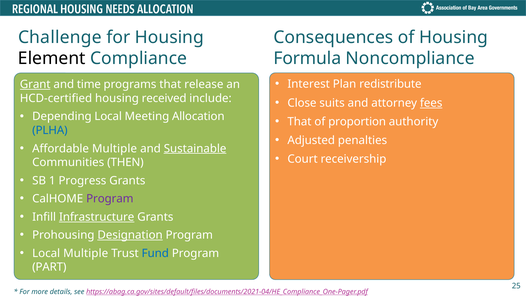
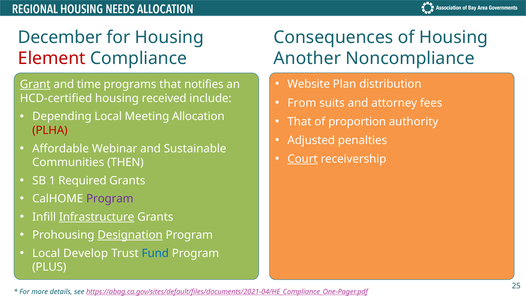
Challenge: Challenge -> December (60, 37)
Formula: Formula -> Another (307, 58)
Element colour: black -> red (52, 59)
Interest: Interest -> Website (309, 84)
redistribute: redistribute -> distribution (390, 84)
release: release -> notifies (204, 84)
Close: Close -> From (302, 103)
fees underline: present -> none (431, 103)
PLHA colour: blue -> red (50, 130)
Affordable Multiple: Multiple -> Webinar (115, 148)
Sustainable underline: present -> none (195, 148)
Court underline: none -> present (303, 159)
Progress: Progress -> Required (82, 180)
Local Multiple: Multiple -> Develop (86, 253)
PART: PART -> PLUS (49, 267)
